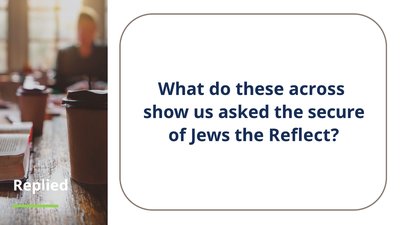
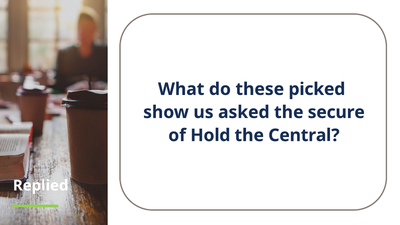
across: across -> picked (317, 89)
Jews: Jews -> Hold (210, 135)
Reflect: Reflect -> Central (304, 135)
